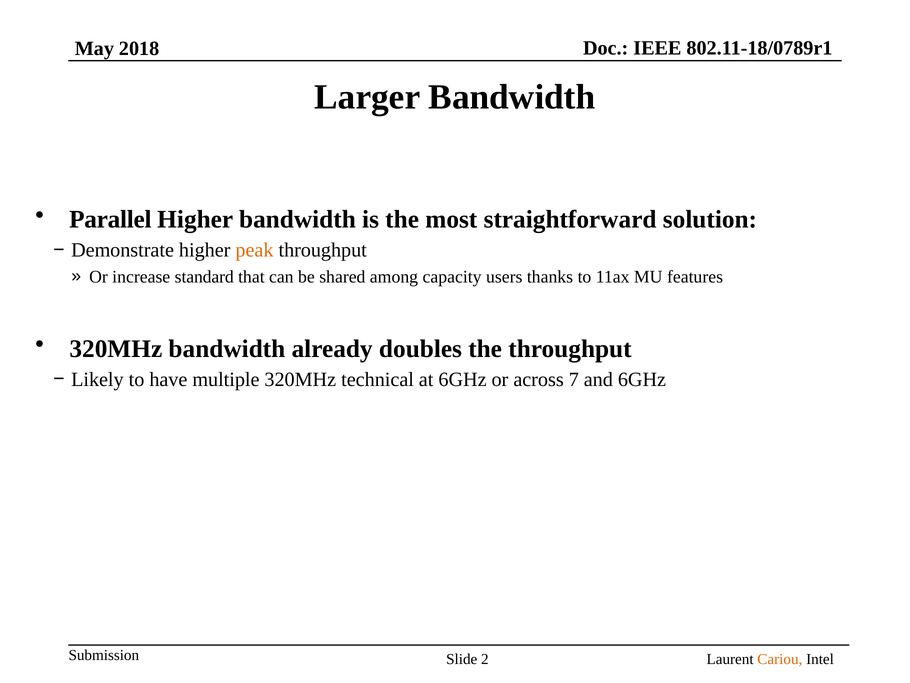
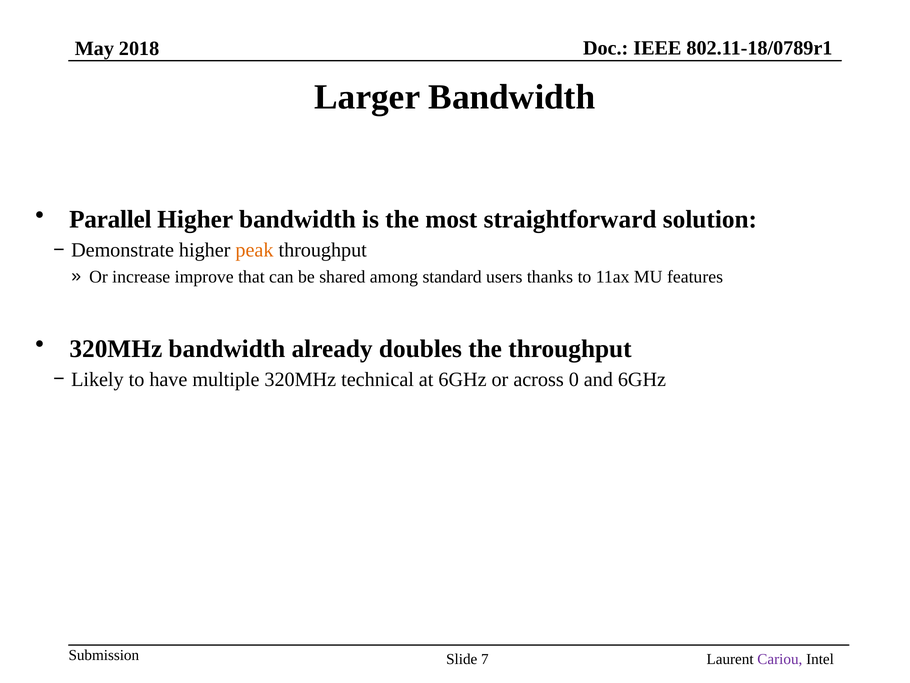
standard: standard -> improve (204, 277)
capacity: capacity -> standard (452, 277)
7: 7 -> 0 (574, 379)
2: 2 -> 7 (485, 659)
Cariou colour: orange -> purple (780, 659)
